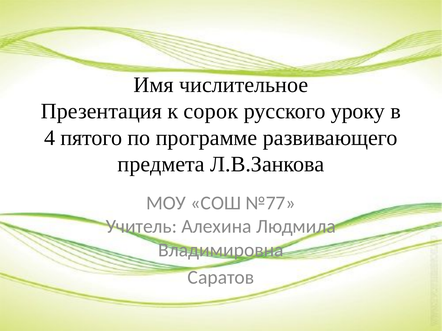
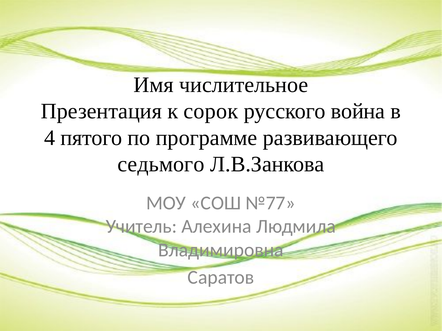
уроку: уроку -> война (358, 112)
предмета: предмета -> седьмого (161, 165)
